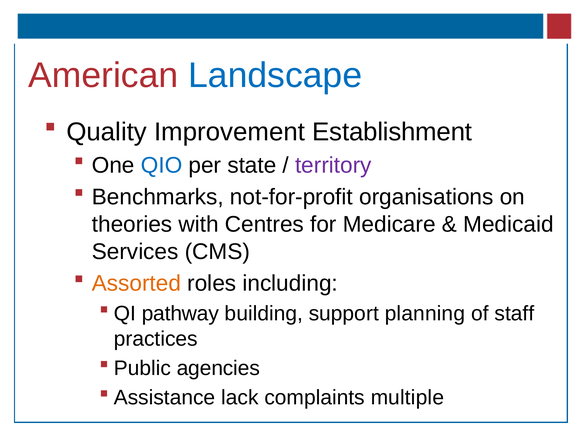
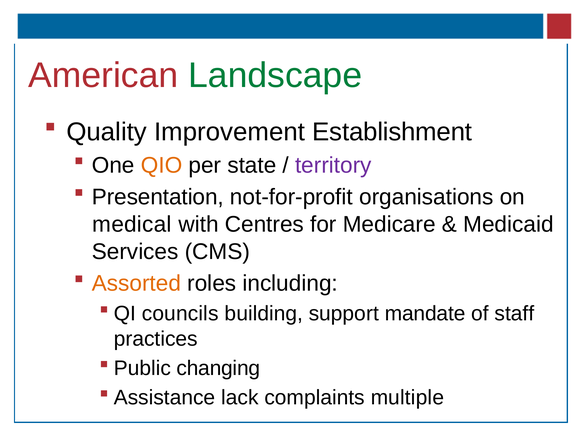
Landscape colour: blue -> green (275, 75)
QIO colour: blue -> orange (162, 165)
Benchmarks: Benchmarks -> Presentation (158, 197)
theories: theories -> medical (132, 224)
pathway: pathway -> councils (180, 313)
planning: planning -> mandate (425, 313)
agencies: agencies -> changing (218, 368)
